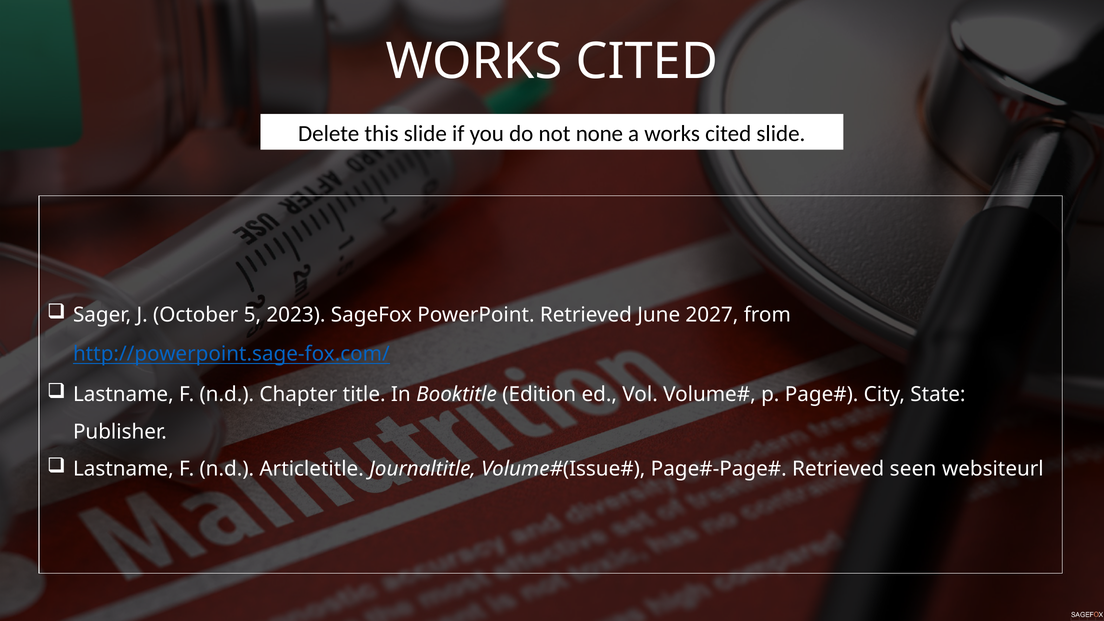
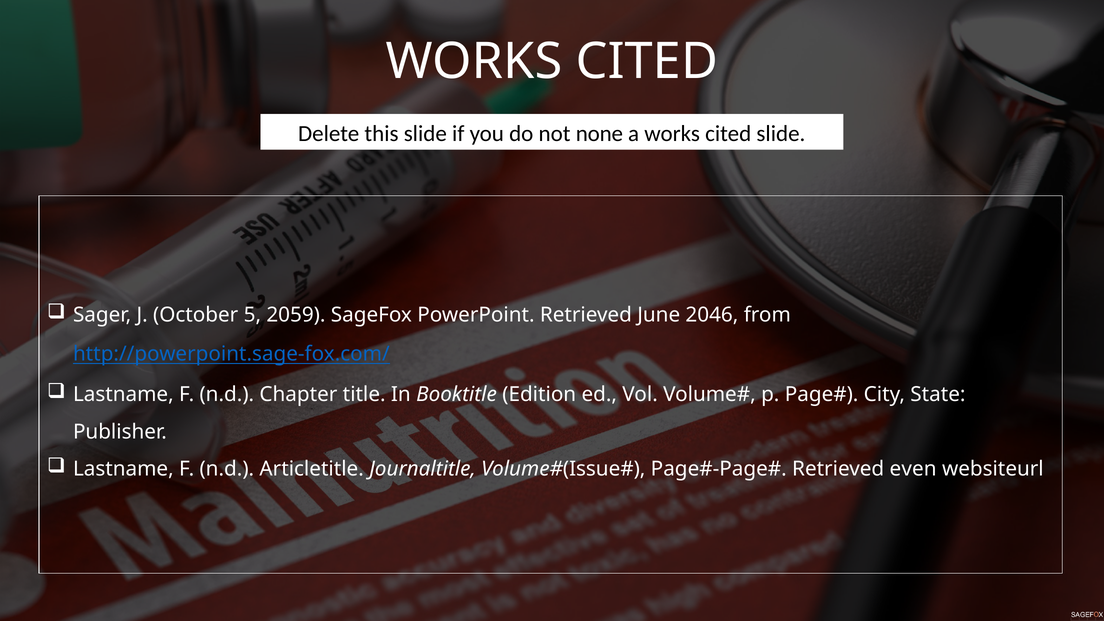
2023: 2023 -> 2059 (296, 315)
2027: 2027 -> 2046 (712, 315)
seen: seen -> even (913, 469)
